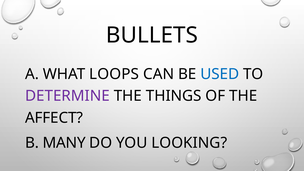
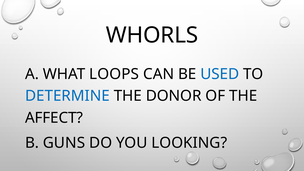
BULLETS: BULLETS -> WHORLS (152, 35)
DETERMINE colour: purple -> blue (67, 96)
THINGS: THINGS -> DONOR (174, 96)
MANY: MANY -> GUNS (64, 143)
